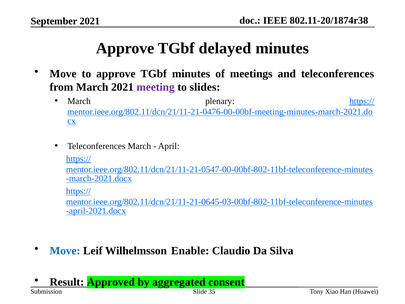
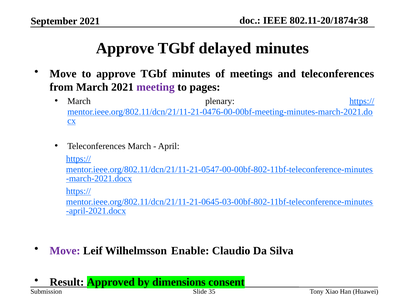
slides: slides -> pages (205, 87)
Move colour: blue -> purple (65, 250)
aggregated: aggregated -> dimensions (179, 282)
